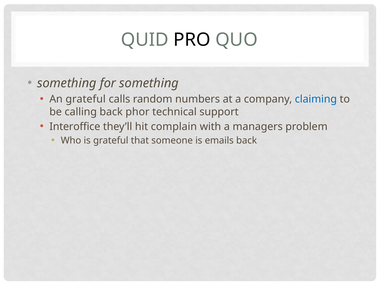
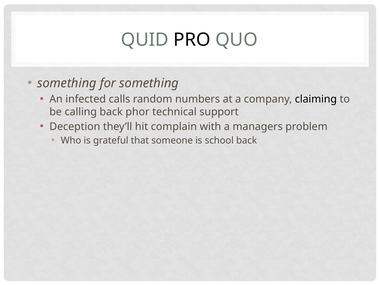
An grateful: grateful -> infected (86, 99)
claiming colour: blue -> black (316, 99)
Interoffice: Interoffice -> Deception (75, 127)
emails: emails -> school (219, 140)
